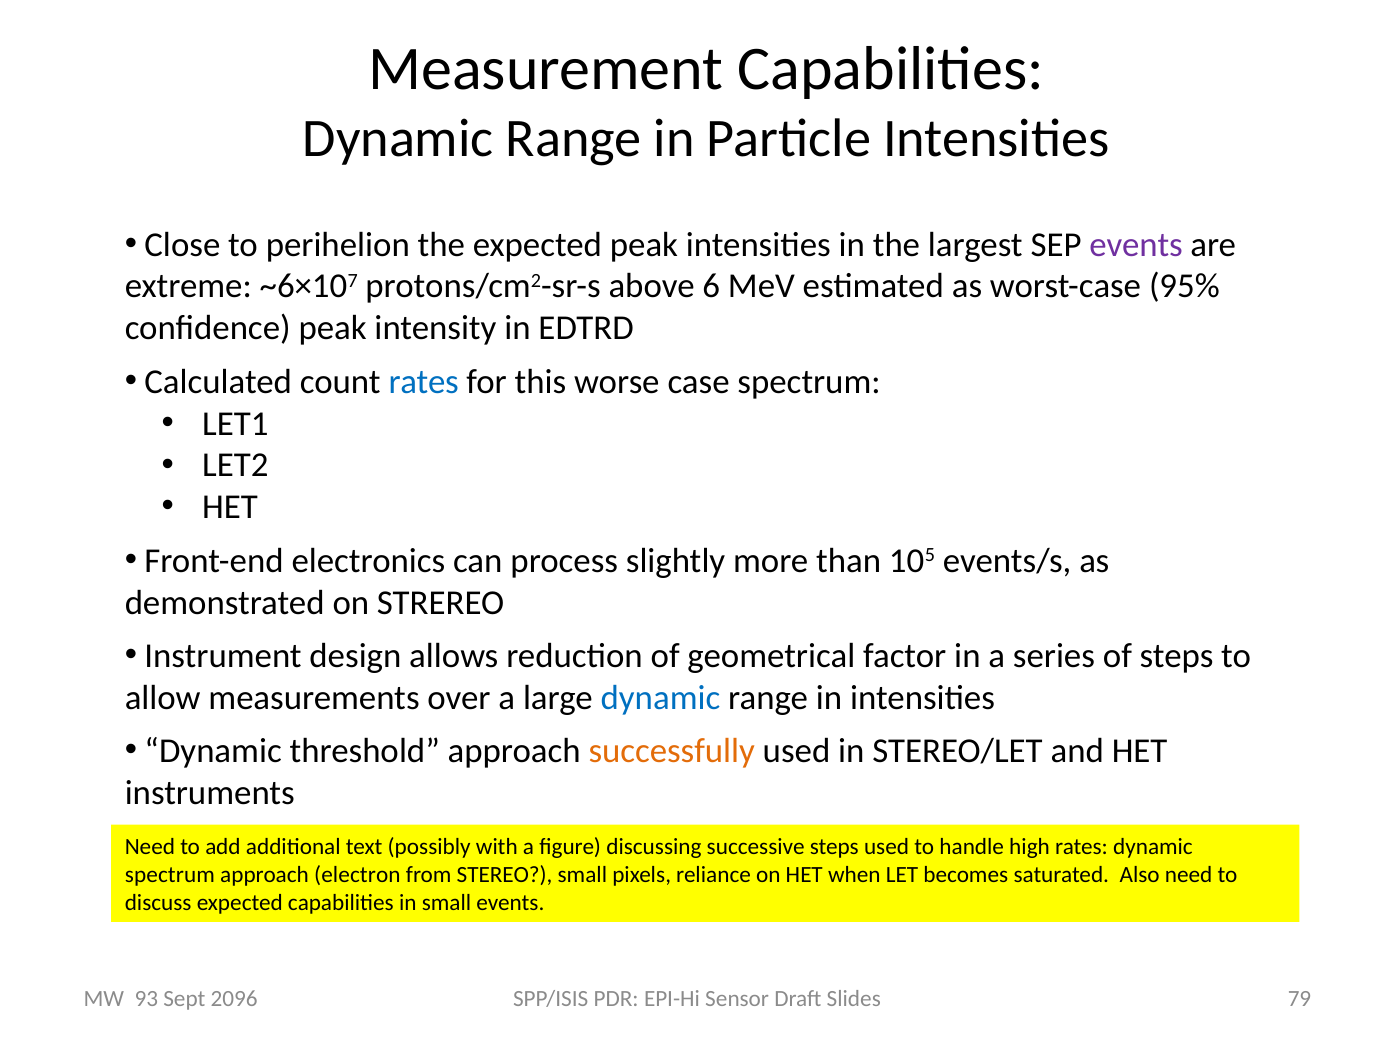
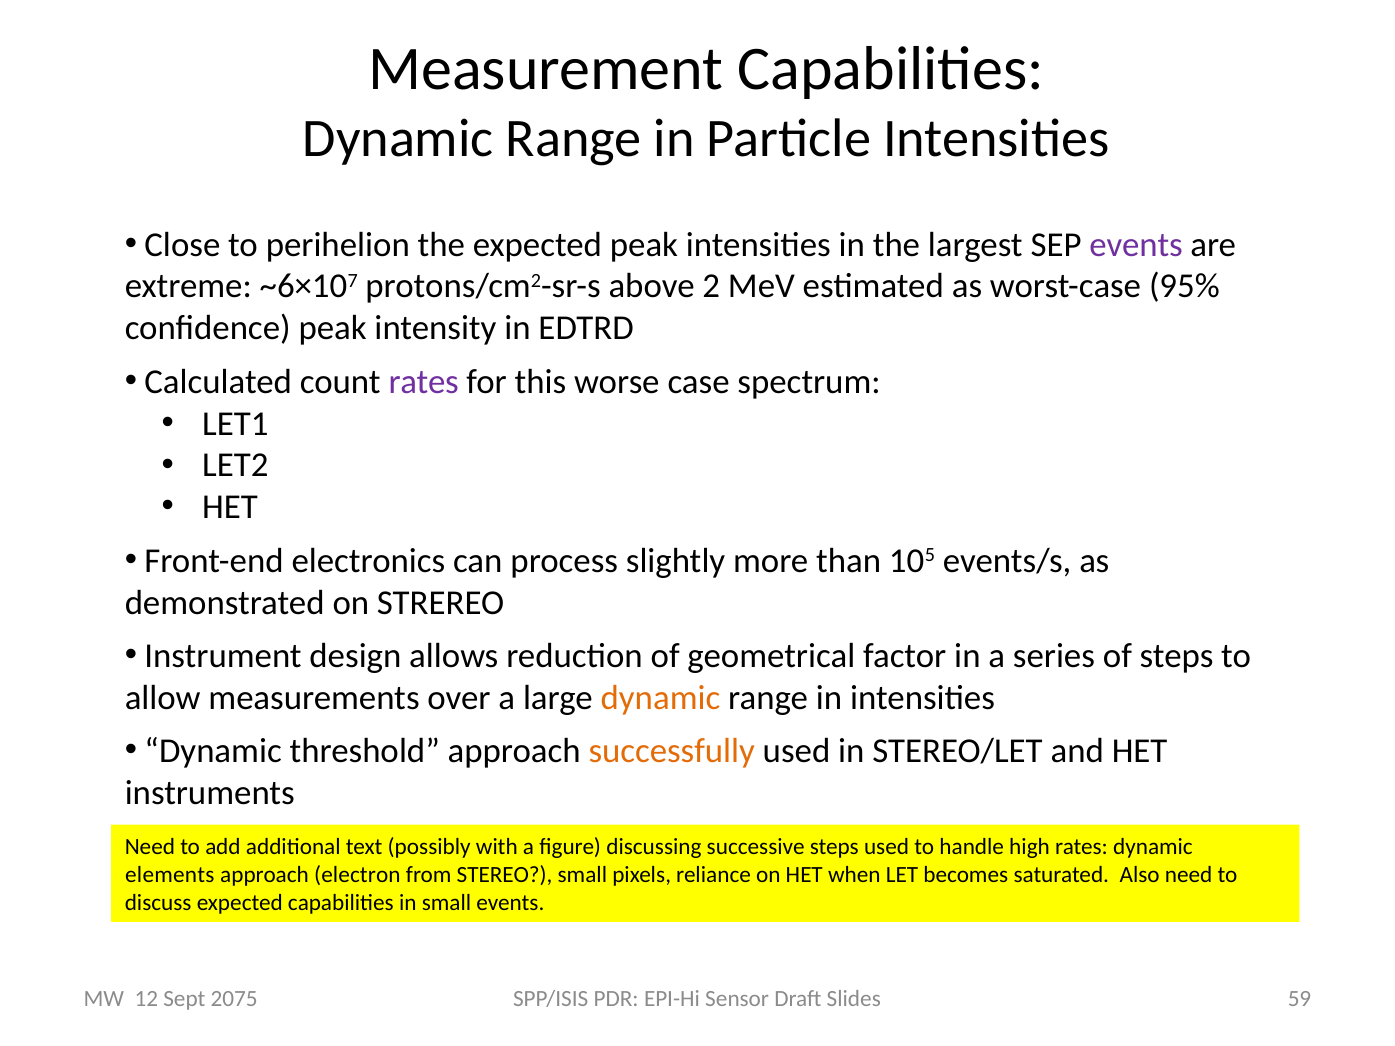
6: 6 -> 2 (711, 286)
rates colour: blue -> purple (424, 382)
dynamic colour: blue -> orange (660, 698)
spectrum: spectrum -> elements (170, 875)
79: 79 -> 59 (1300, 999)
93: 93 -> 12 (146, 999)
2096: 2096 -> 2075 (234, 999)
